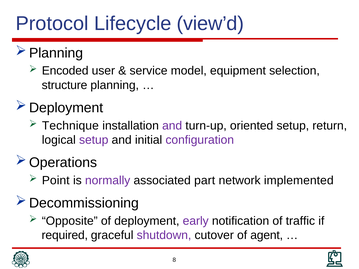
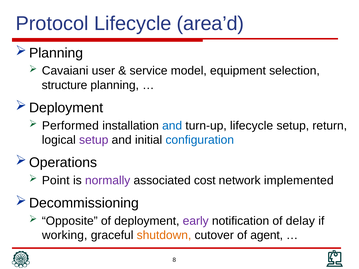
view’d: view’d -> area’d (210, 24)
Encoded: Encoded -> Cavaiani (65, 71)
Technique: Technique -> Performed (70, 126)
and colour: purple -> blue (172, 126)
turn-up oriented: oriented -> lifecycle (252, 126)
configuration colour: purple -> blue (200, 140)
part: part -> cost (205, 181)
traffic: traffic -> delay (300, 221)
required: required -> working (65, 235)
shutdown colour: purple -> orange (164, 235)
